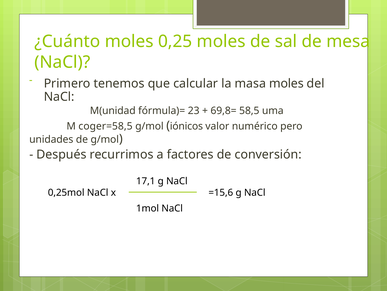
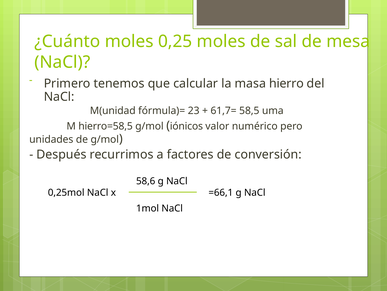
masa moles: moles -> hierro (286, 83)
69,8=: 69,8= -> 61,7= (224, 110)
coger=58,5: coger=58,5 -> hierro=58,5 (106, 126)
17,1: 17,1 -> 58,6 (146, 181)
=15,6: =15,6 -> =66,1 (221, 192)
